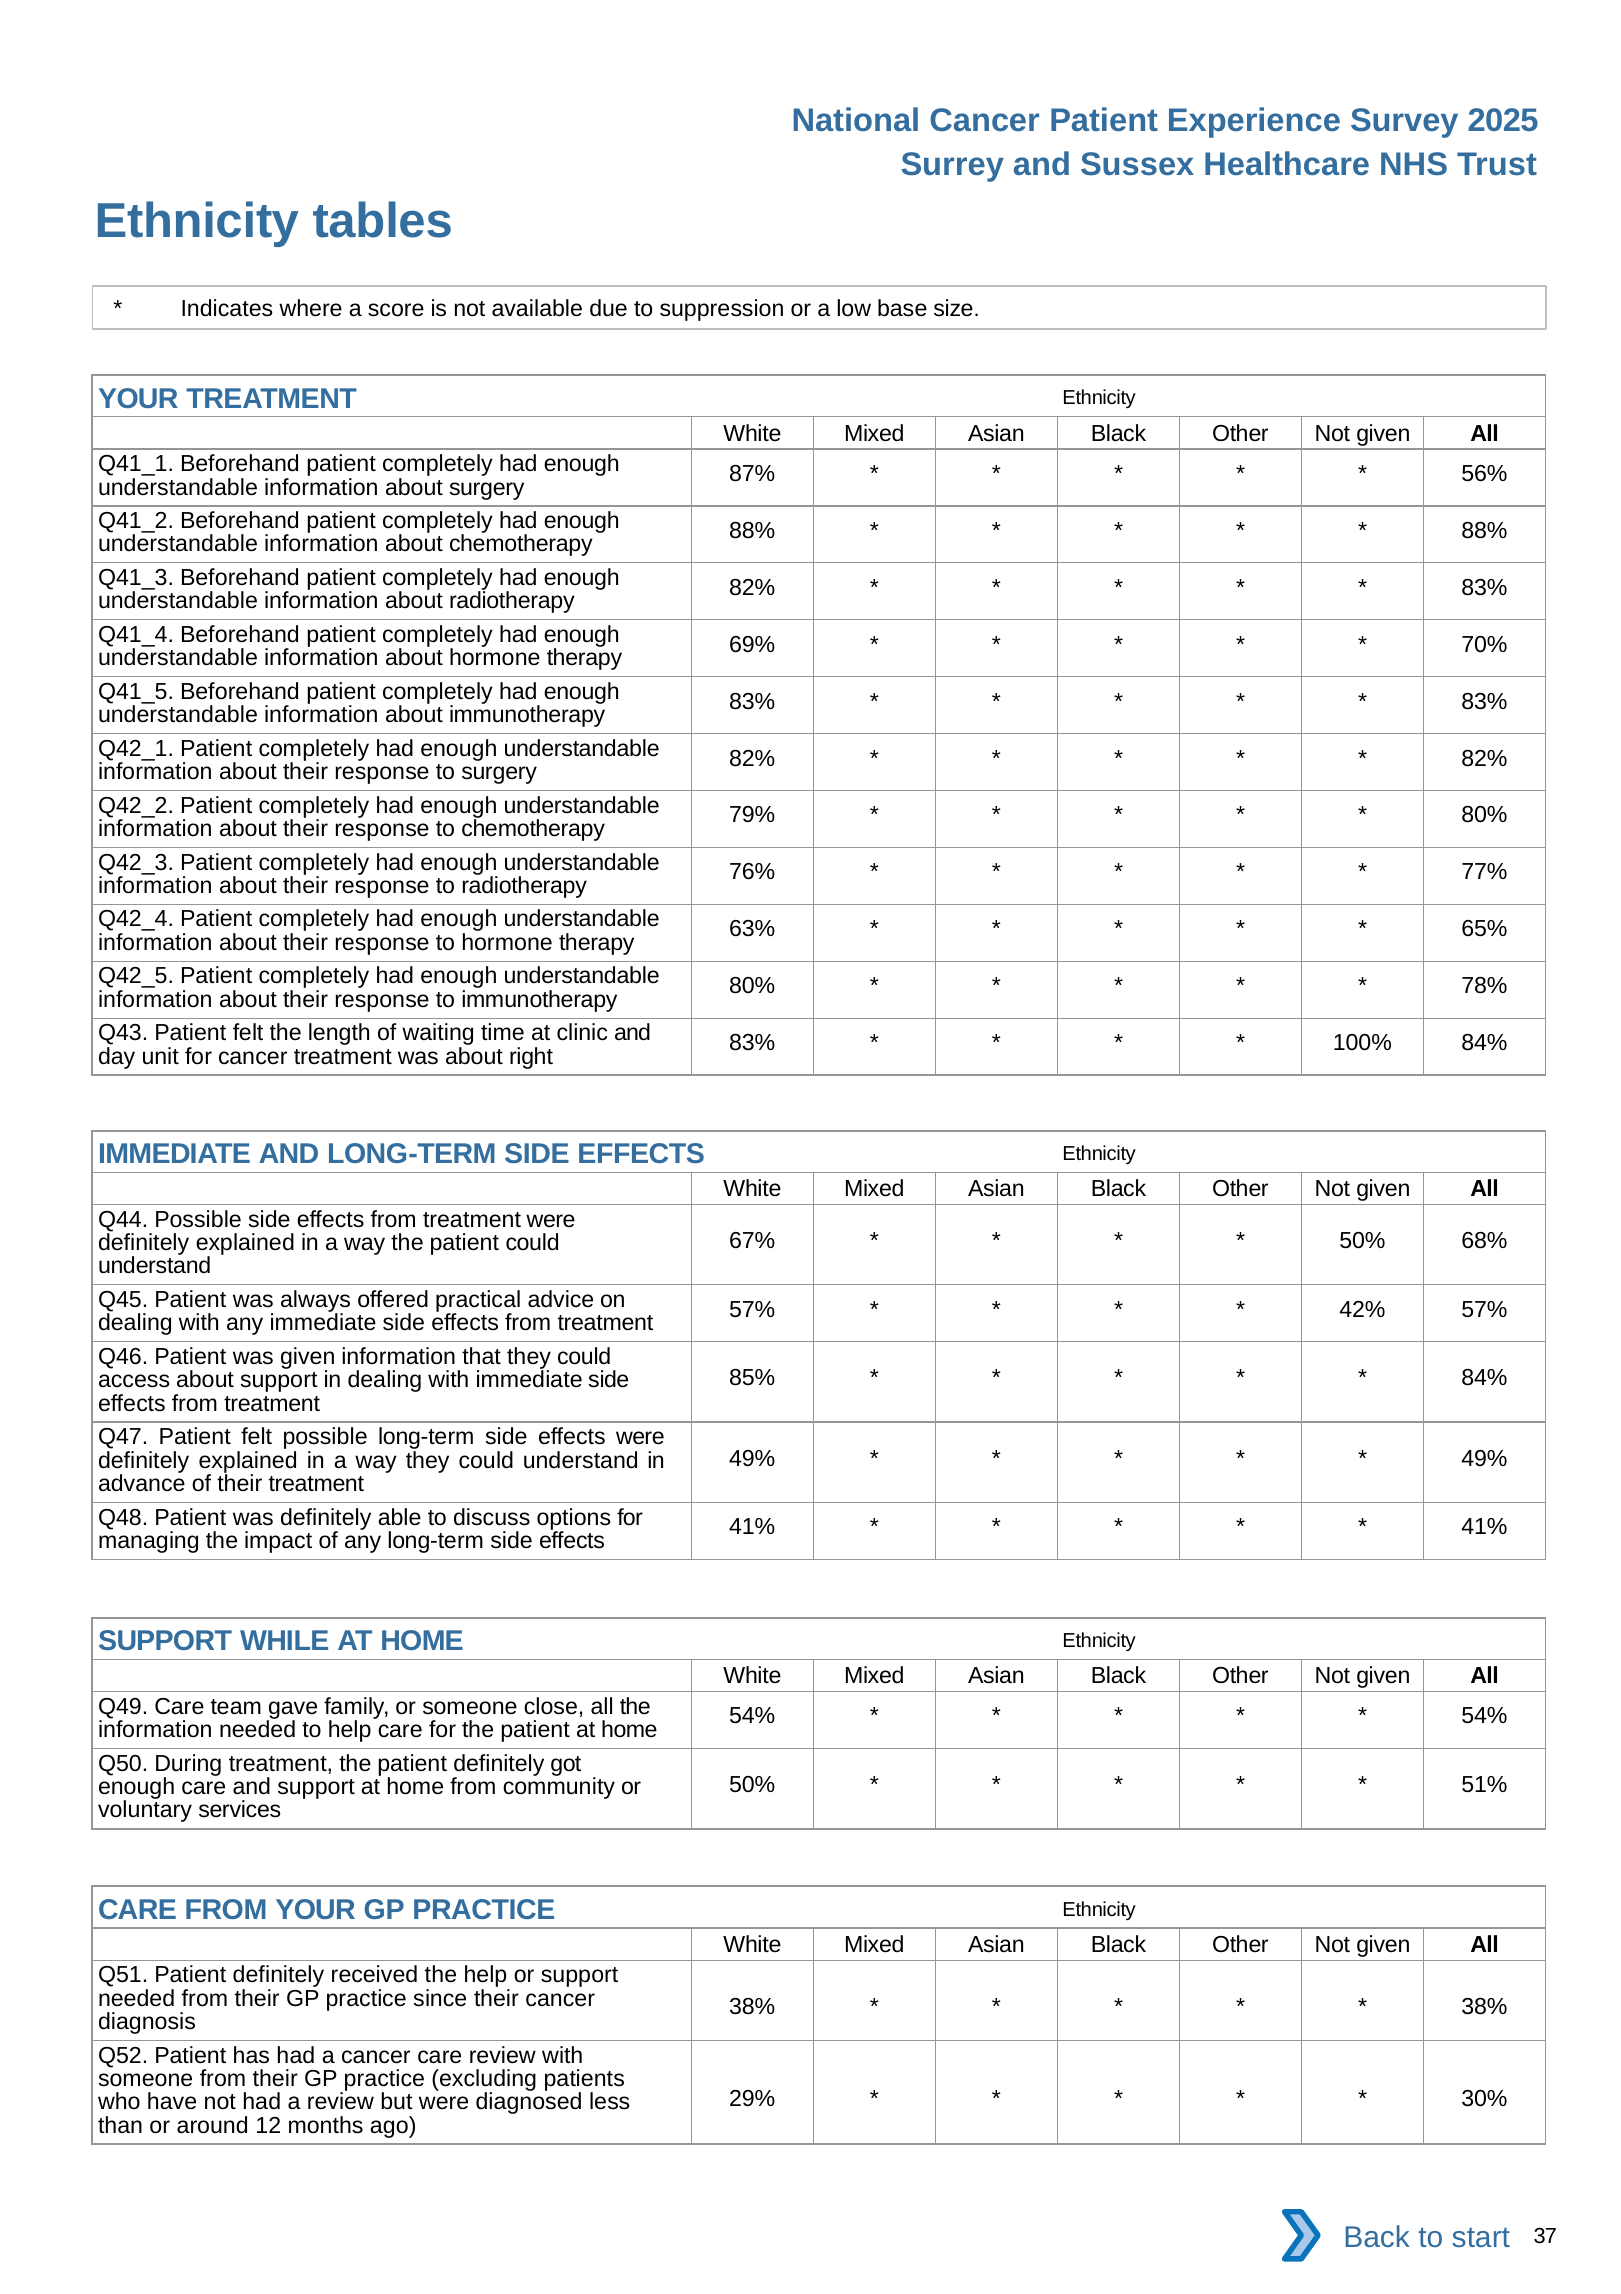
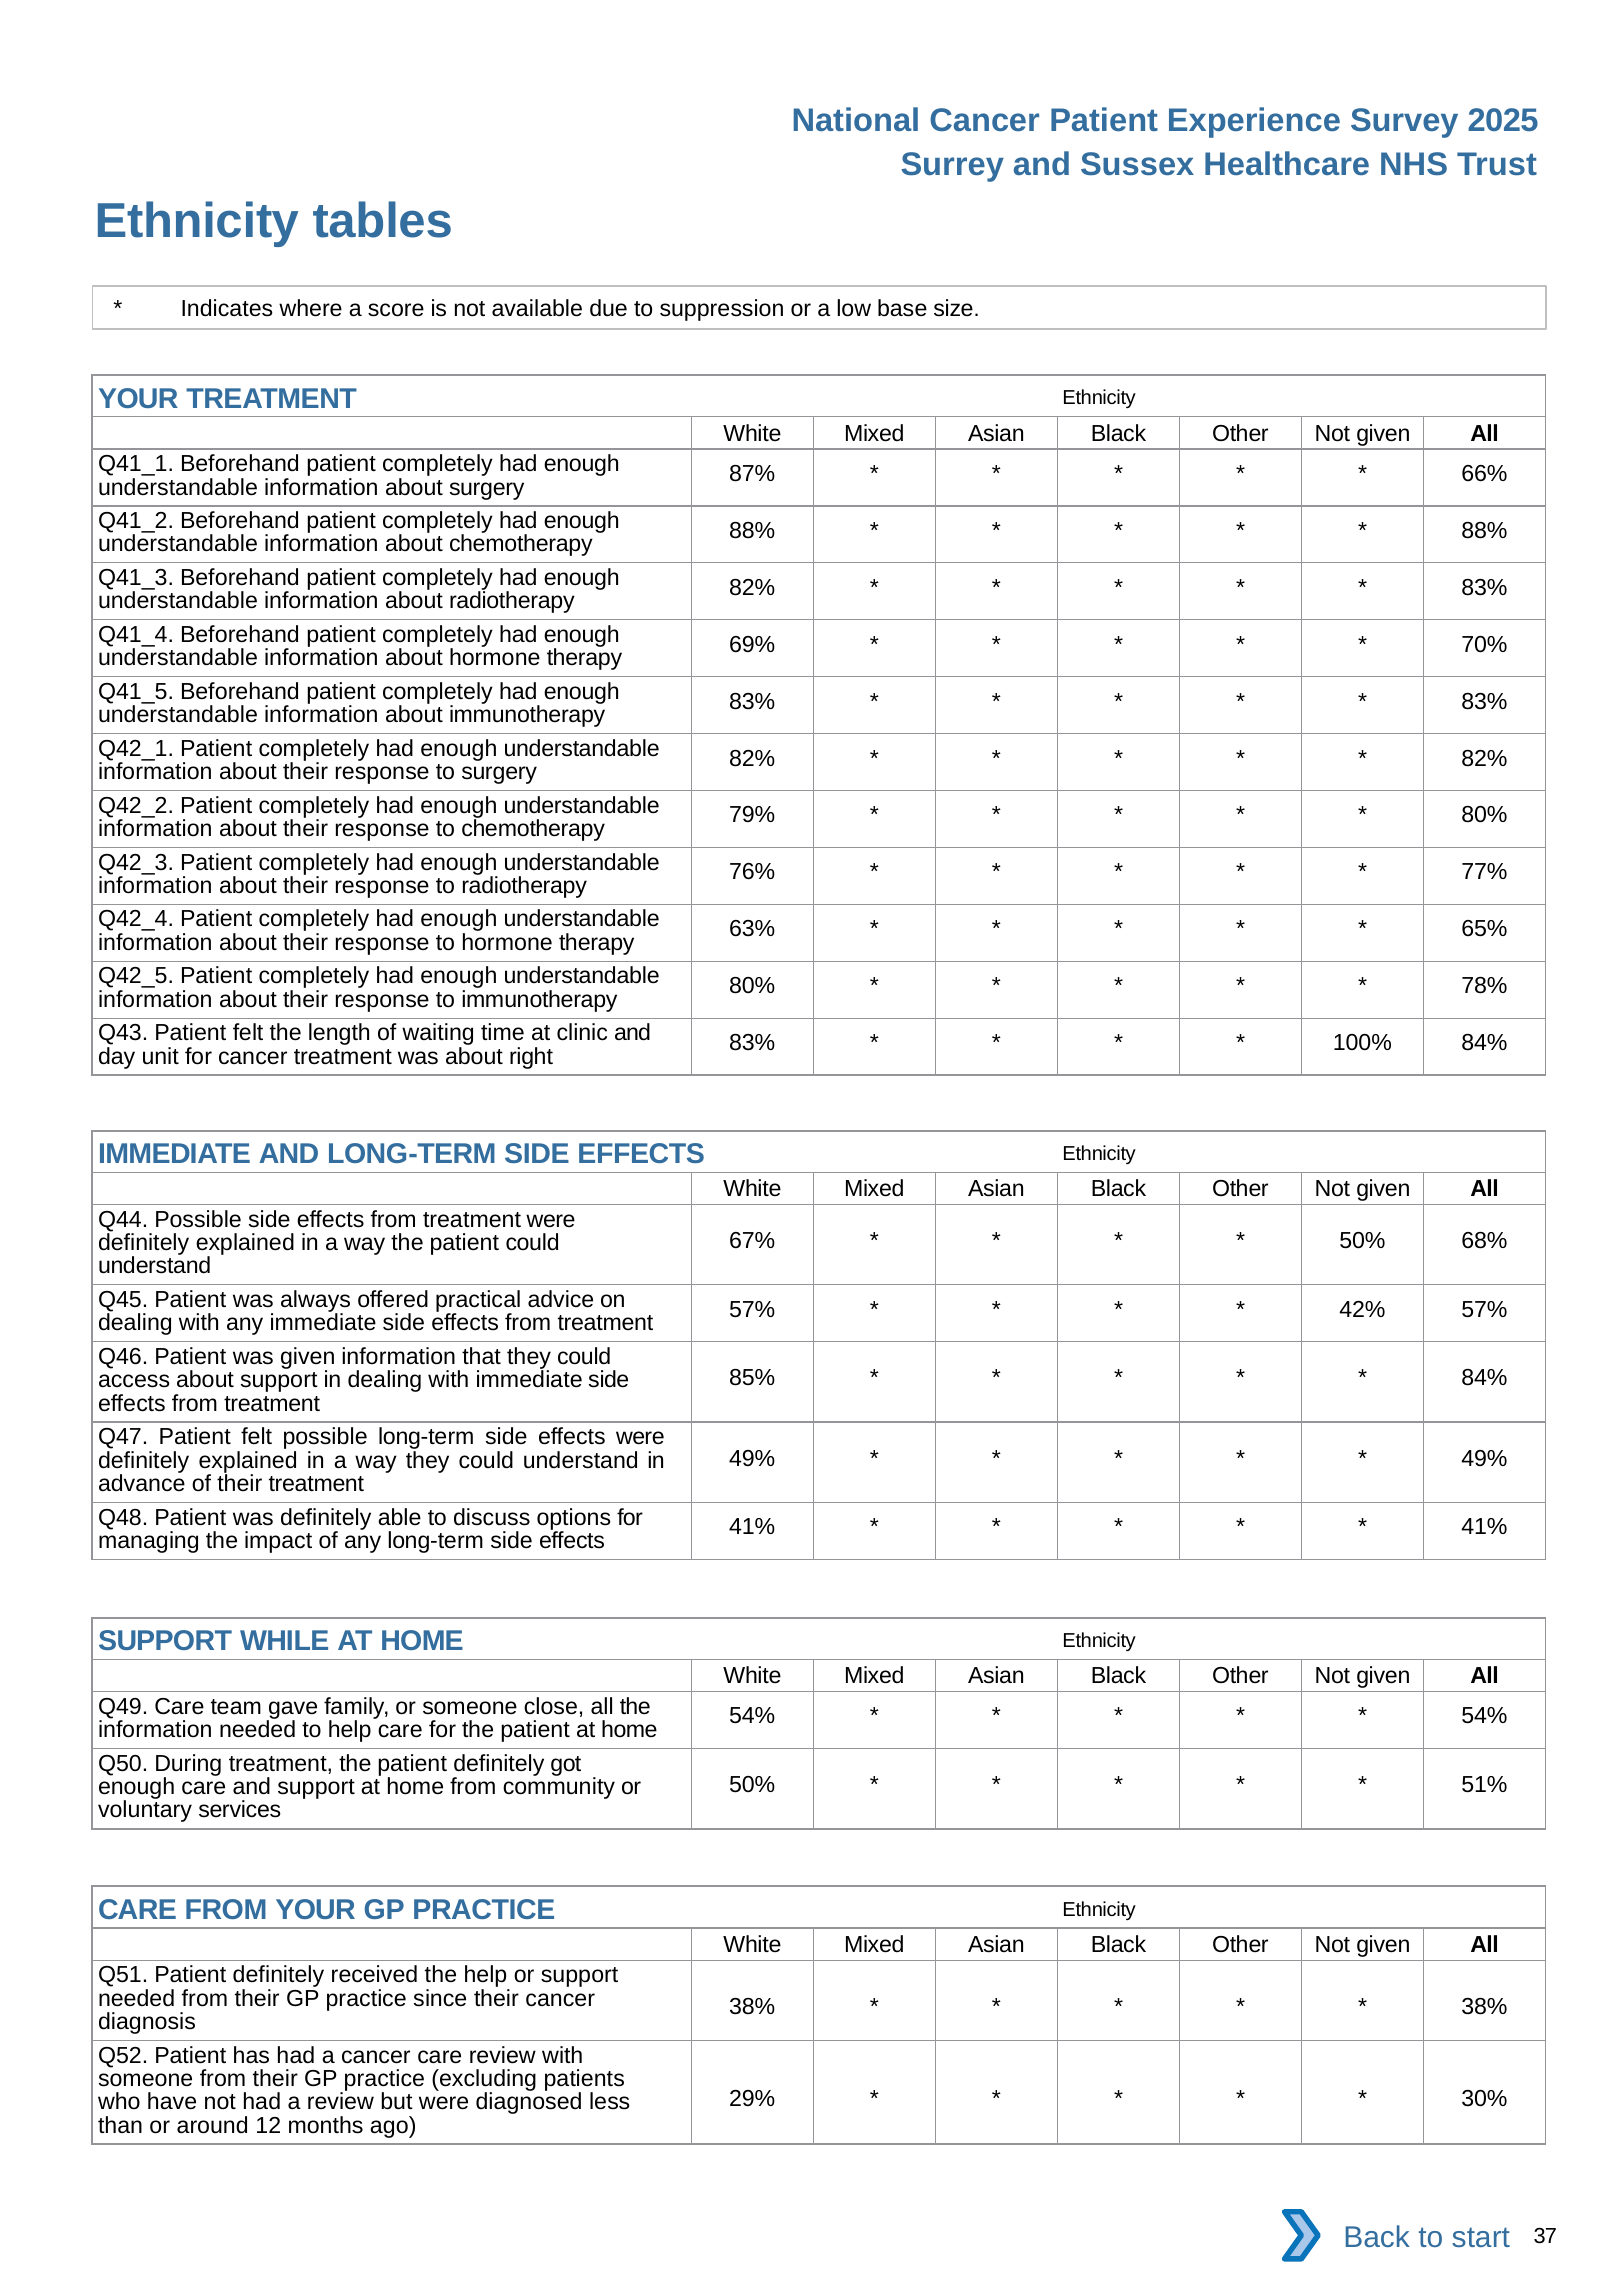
56%: 56% -> 66% (1484, 474)
